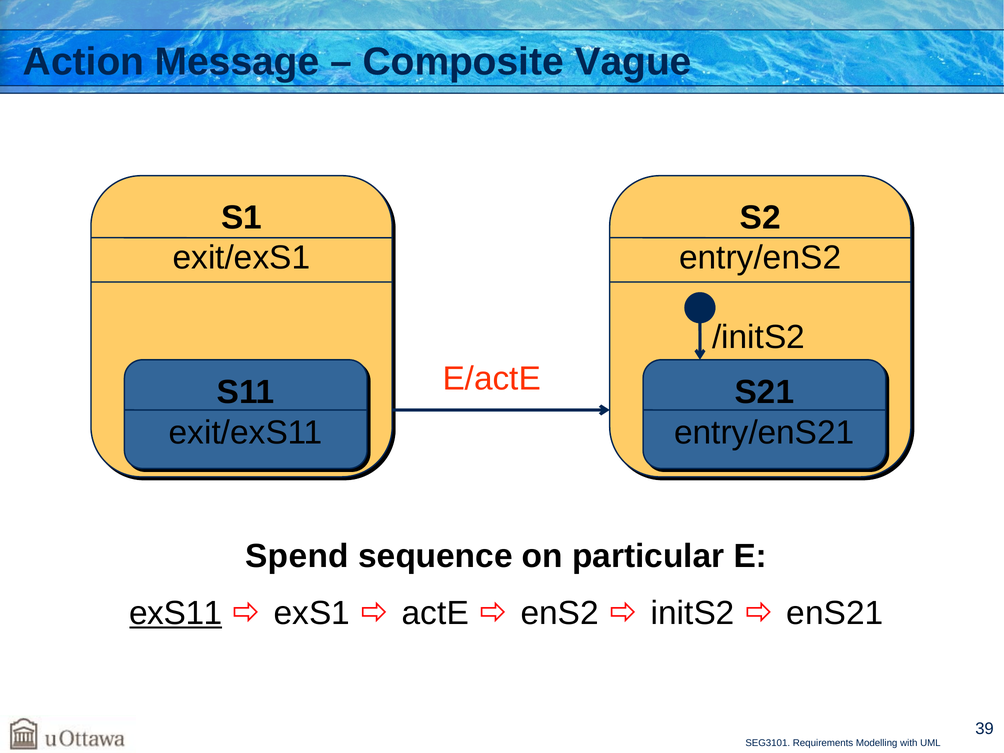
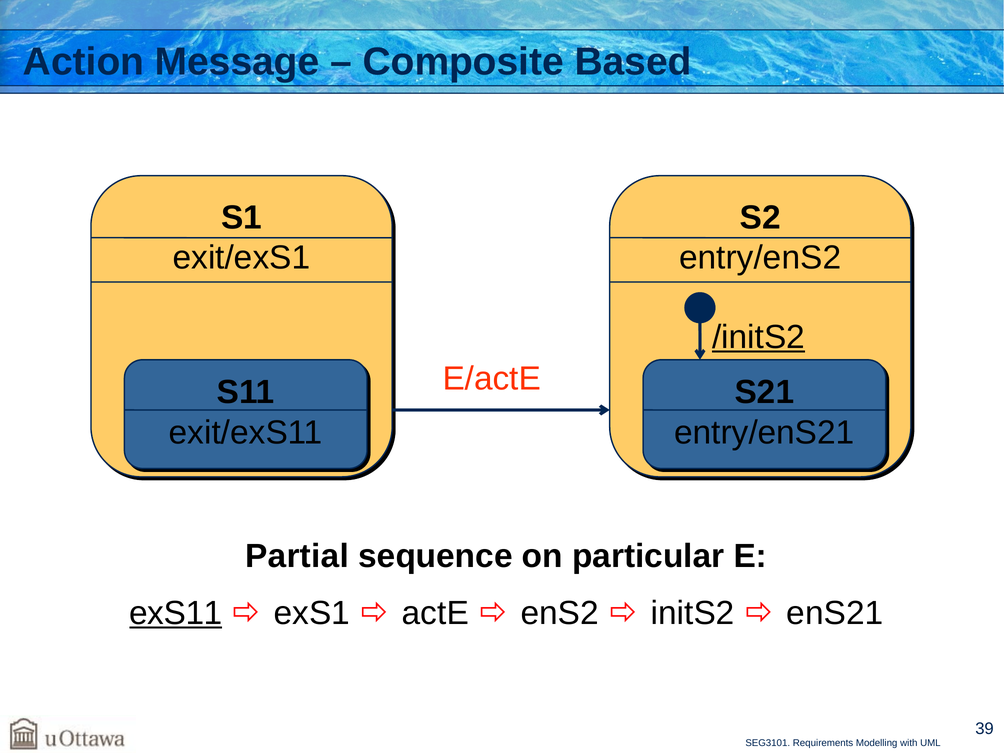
Vague: Vague -> Based (633, 62)
/initS2 underline: none -> present (759, 337)
Spend: Spend -> Partial (297, 556)
